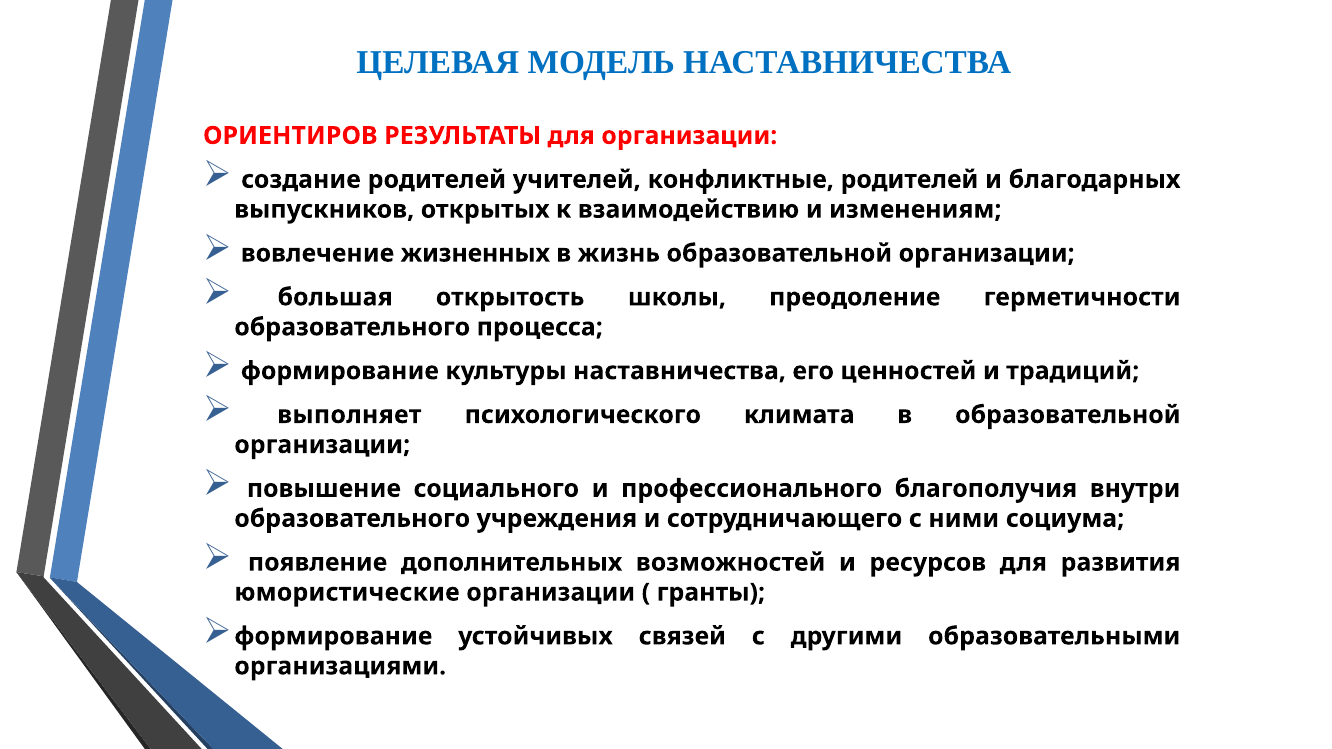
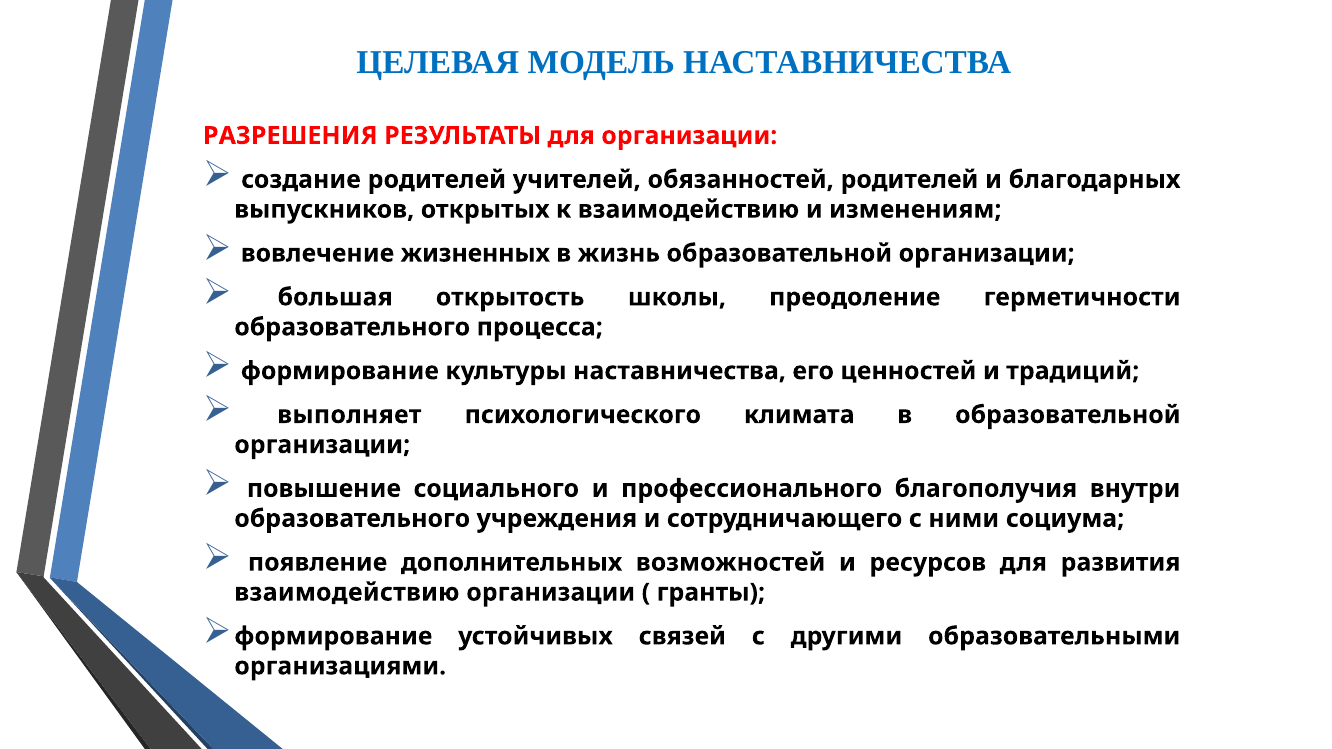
ОРИЕНТИРОВ: ОРИЕНТИРОВ -> РАЗРЕШЕНИЯ (290, 136)
конфликтные: конфликтные -> обязанностей (741, 180)
юмористические: юмористические -> взаимодействию (347, 593)
